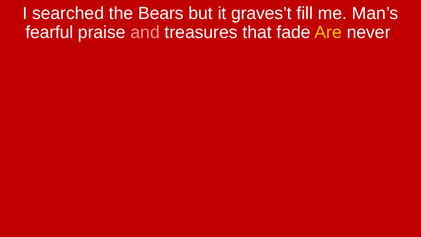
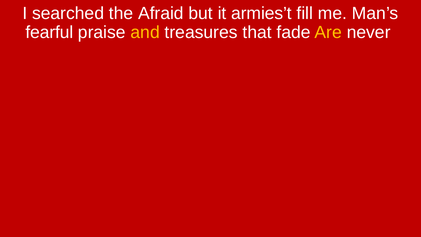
Bears: Bears -> Afraid (161, 13)
graves’t: graves’t -> armies’t (262, 13)
and colour: pink -> yellow (145, 32)
